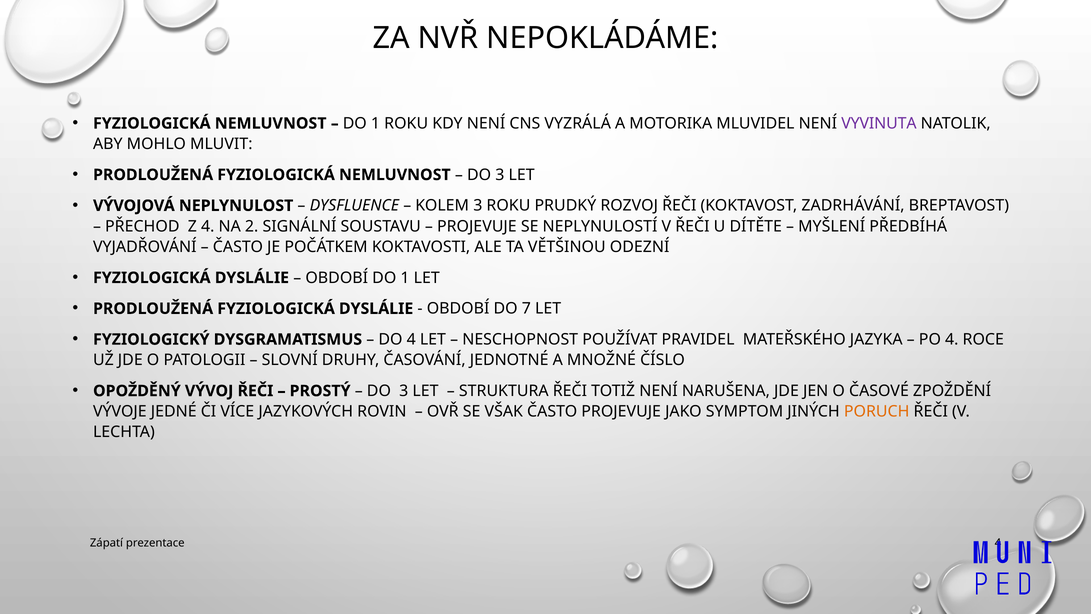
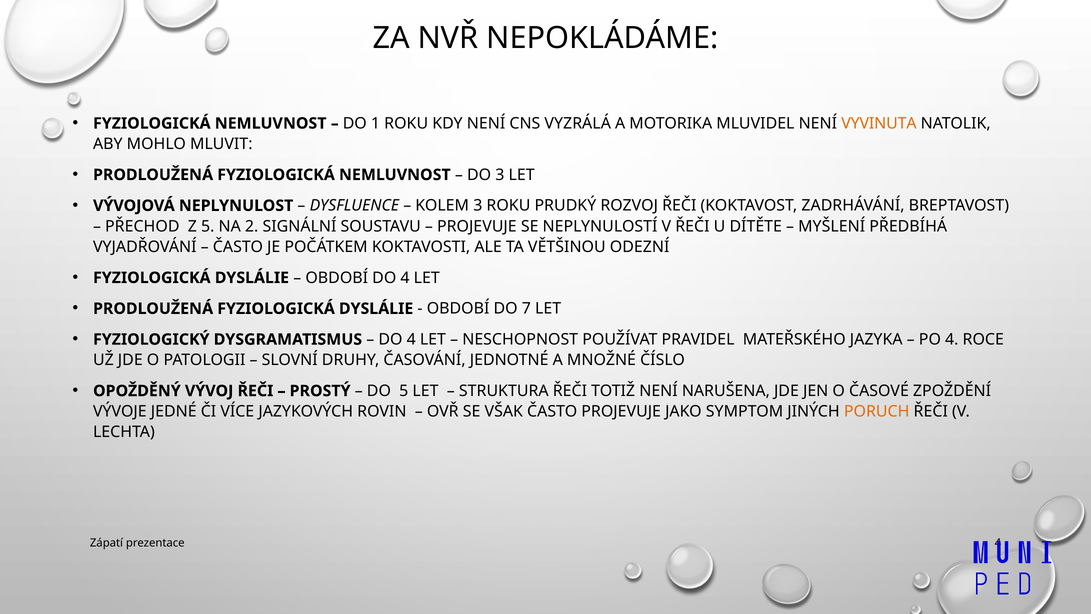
VYVINUTA colour: purple -> orange (879, 123)
Z 4: 4 -> 5 (208, 226)
OBDOBÍ DO 1: 1 -> 4 (405, 278)
3: 3 -> 5 (404, 391)
